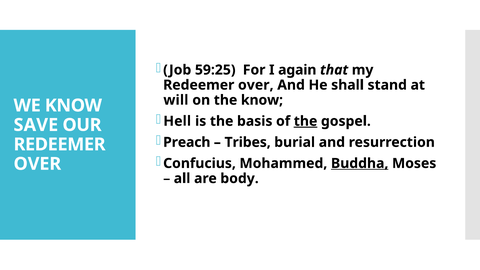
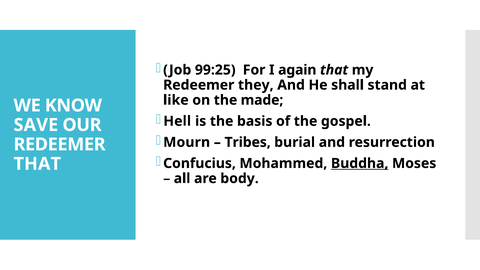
59:25: 59:25 -> 99:25 (215, 70)
over: over -> they (256, 85)
will: will -> like (176, 100)
the know: know -> made (262, 100)
the underline: present -> none (306, 121)
Preach: Preach -> Mourn (187, 142)
OVER: OVER -> THAT (37, 164)
